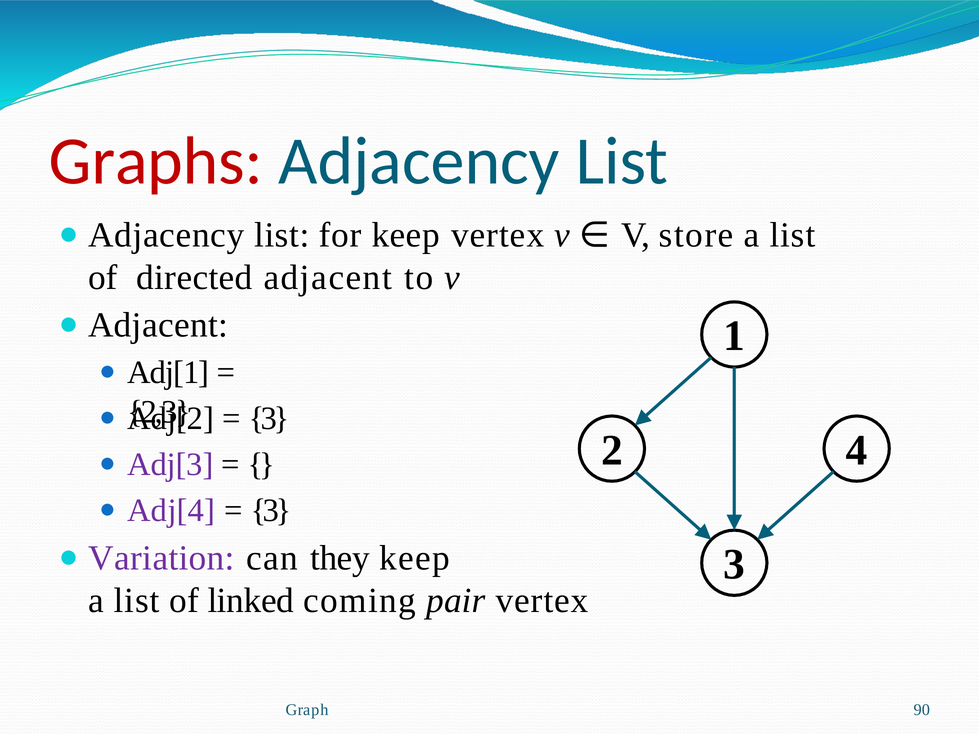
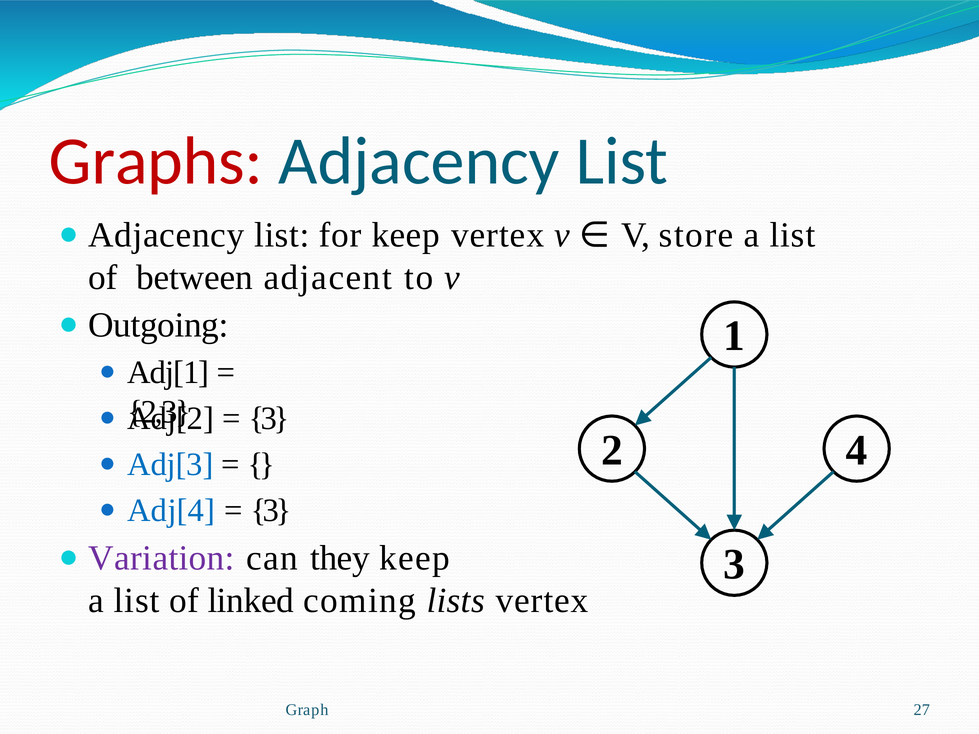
directed: directed -> between (195, 278)
Adjacent: Adjacent -> Outgoing (158, 325)
Adj[3 colour: purple -> blue (170, 465)
Adj[4 colour: purple -> blue (171, 511)
pair: pair -> lists (456, 601)
90: 90 -> 27 (922, 710)
